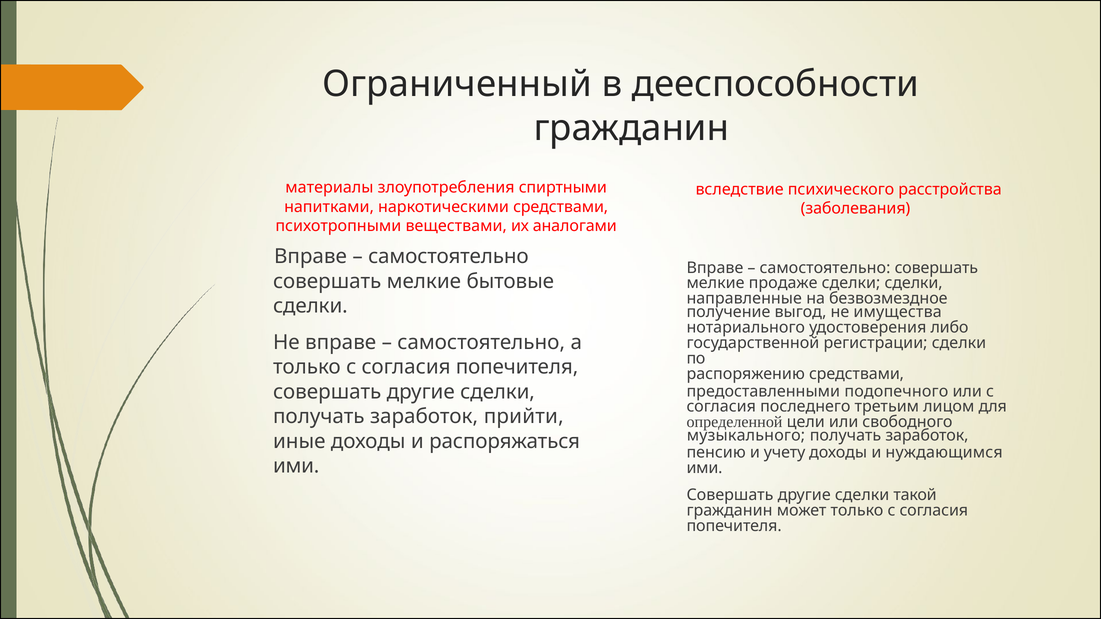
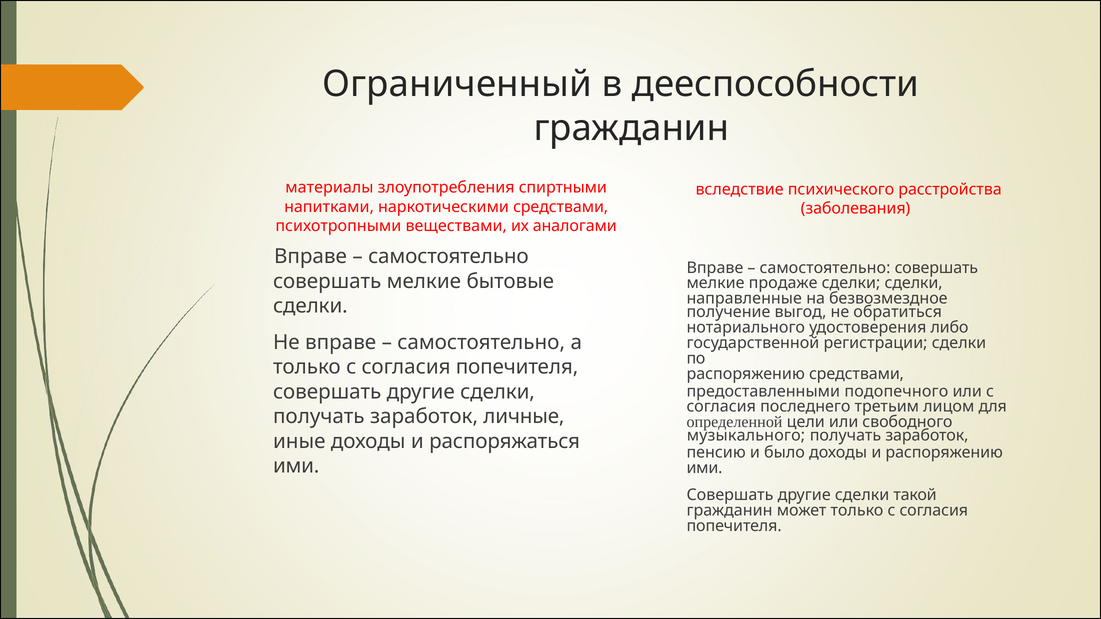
имущества: имущества -> обратиться (898, 312)
прийти: прийти -> личные (524, 417)
учету: учету -> было (784, 453)
и нуждающимся: нуждающимся -> распоряжению (944, 453)
